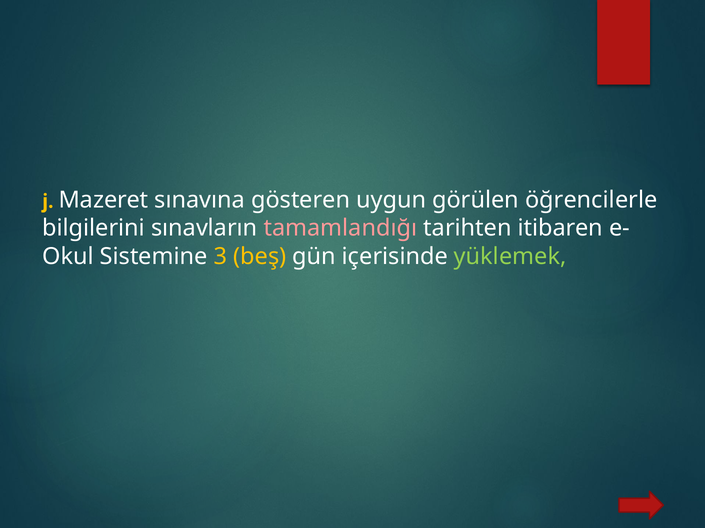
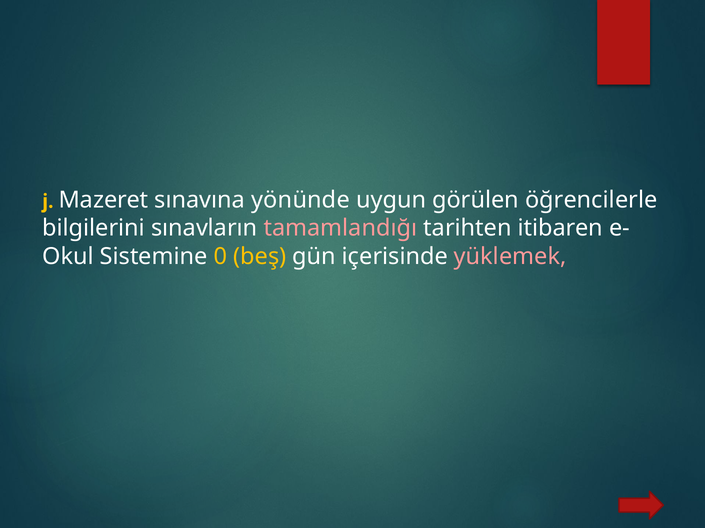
gösteren: gösteren -> yönünde (301, 200)
3: 3 -> 0 (220, 257)
yüklemek colour: light green -> pink (510, 257)
